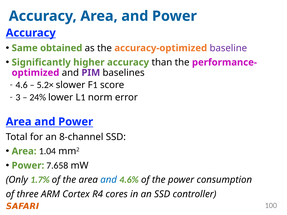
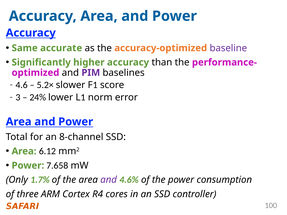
obtained: obtained -> accurate (61, 48)
1.04: 1.04 -> 6.12 (47, 151)
and colour: blue -> purple (109, 180)
